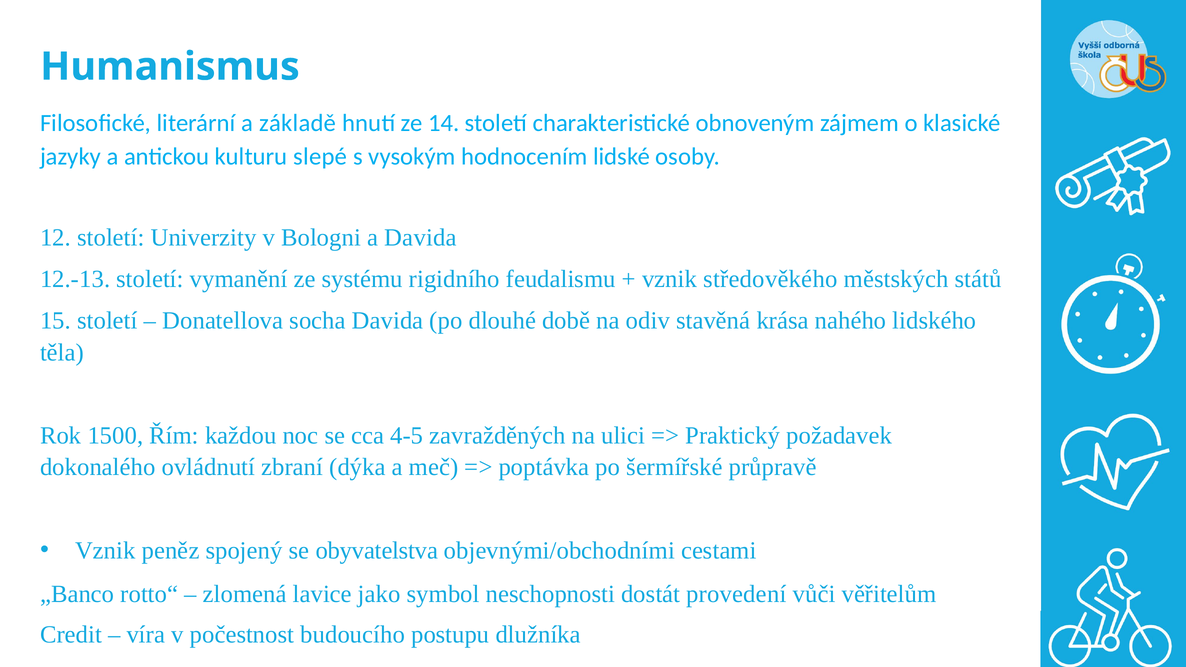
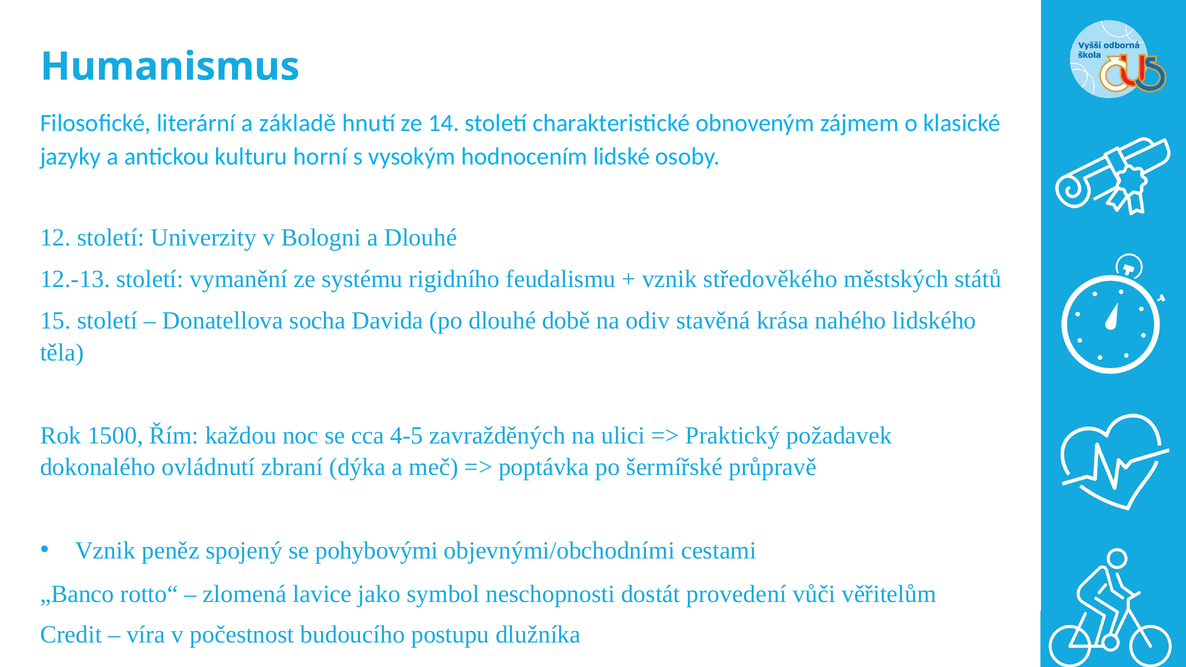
slepé: slepé -> horní (320, 157)
a Davida: Davida -> Dlouhé (421, 238)
obyvatelstva: obyvatelstva -> pohybovými (377, 551)
